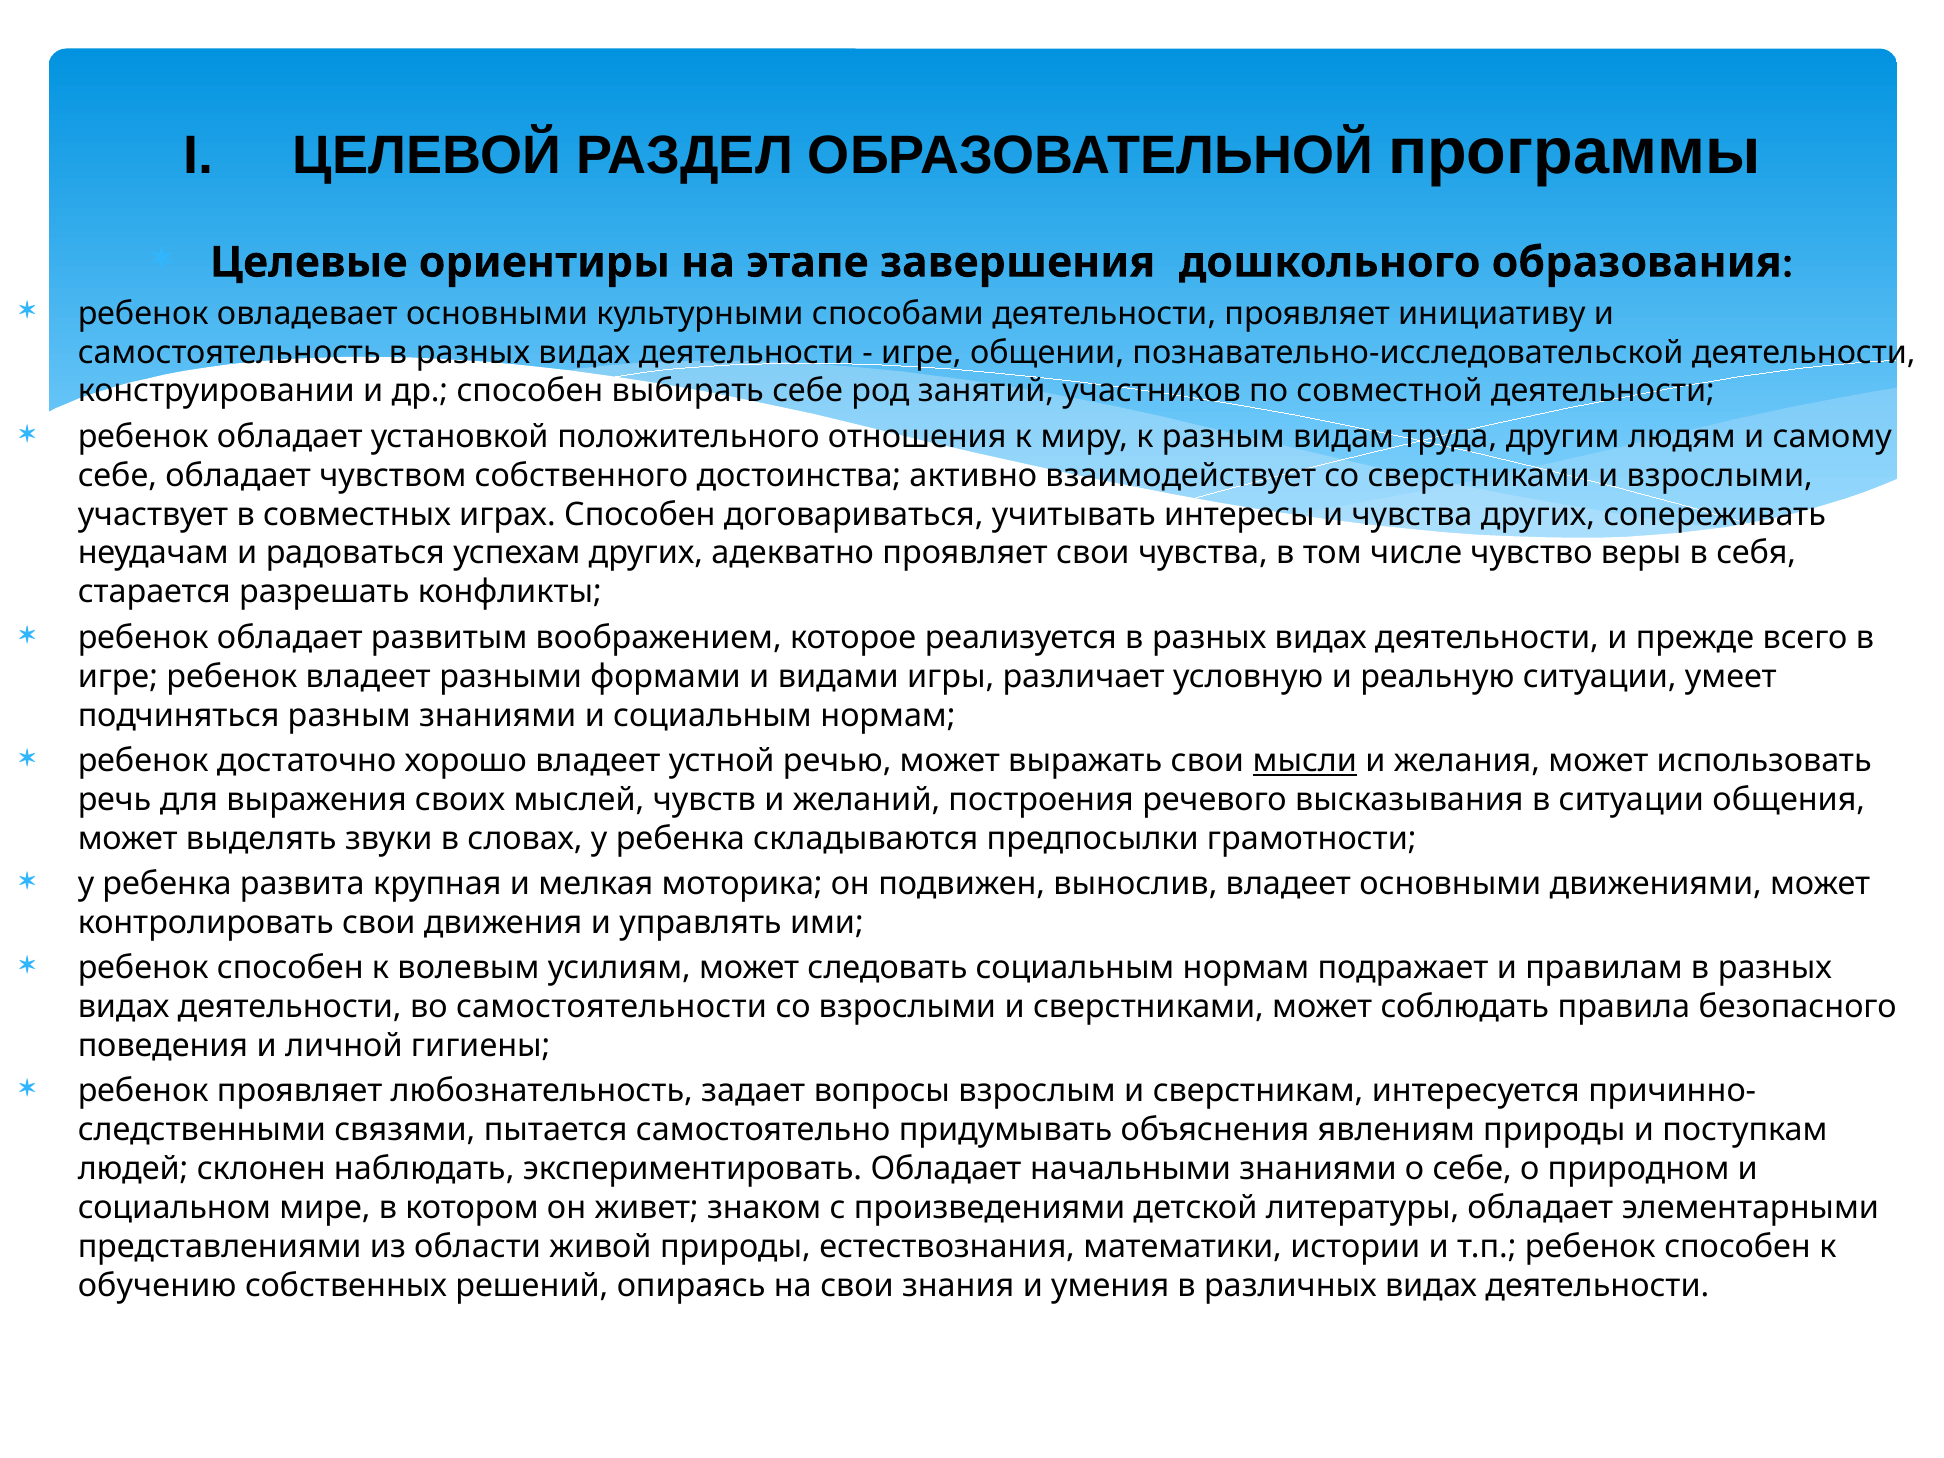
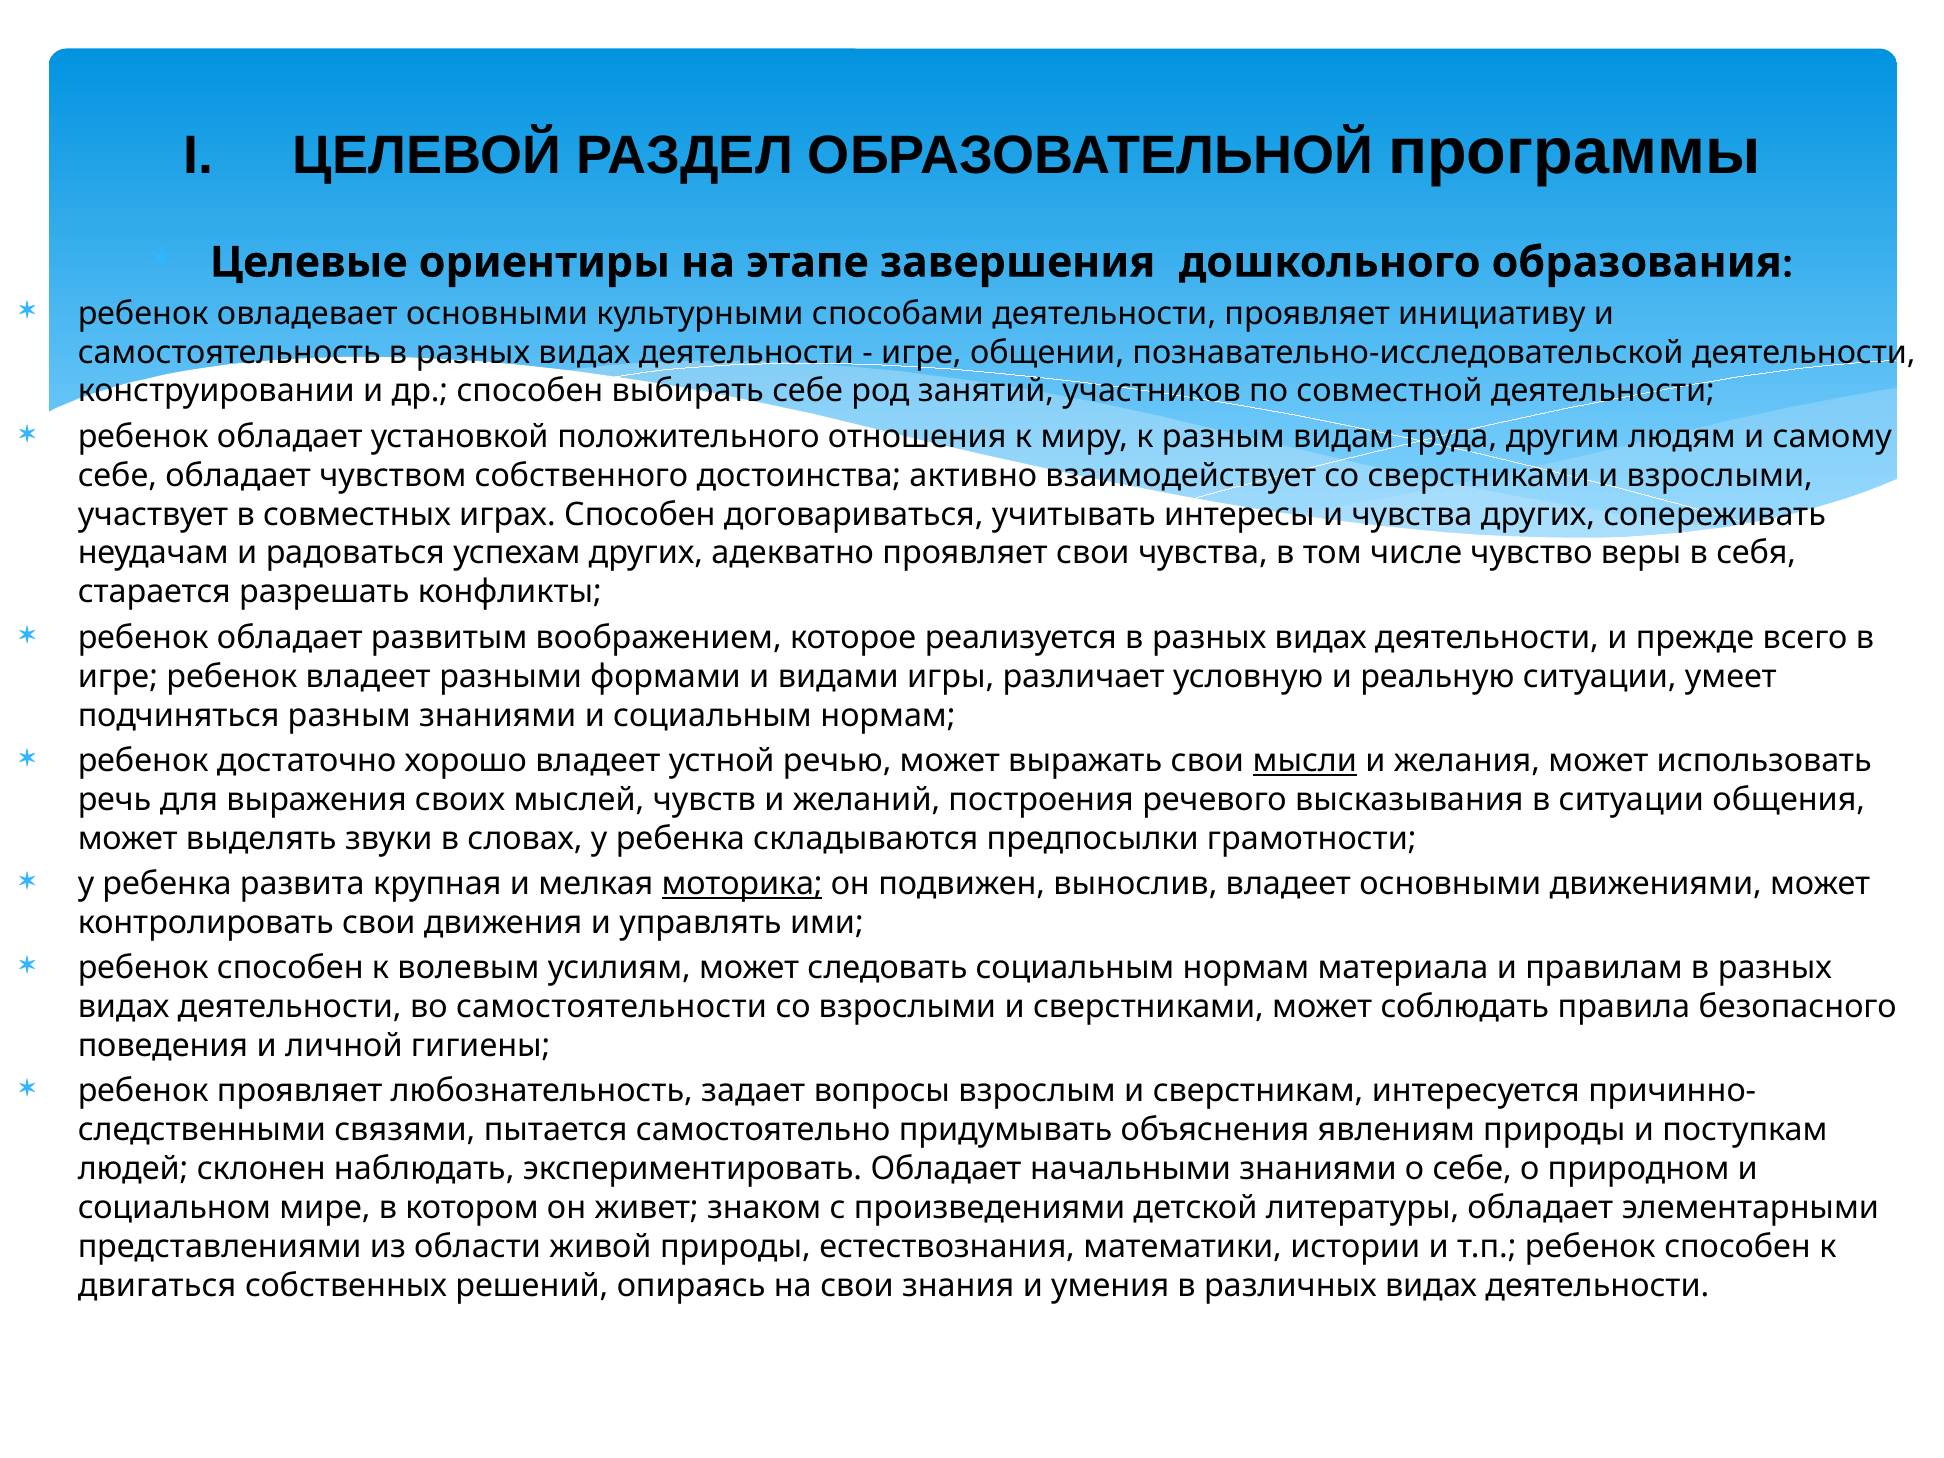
моторика underline: none -> present (742, 884)
подражает: подражает -> материала (1403, 968)
обучению: обучению -> двигаться (157, 1286)
